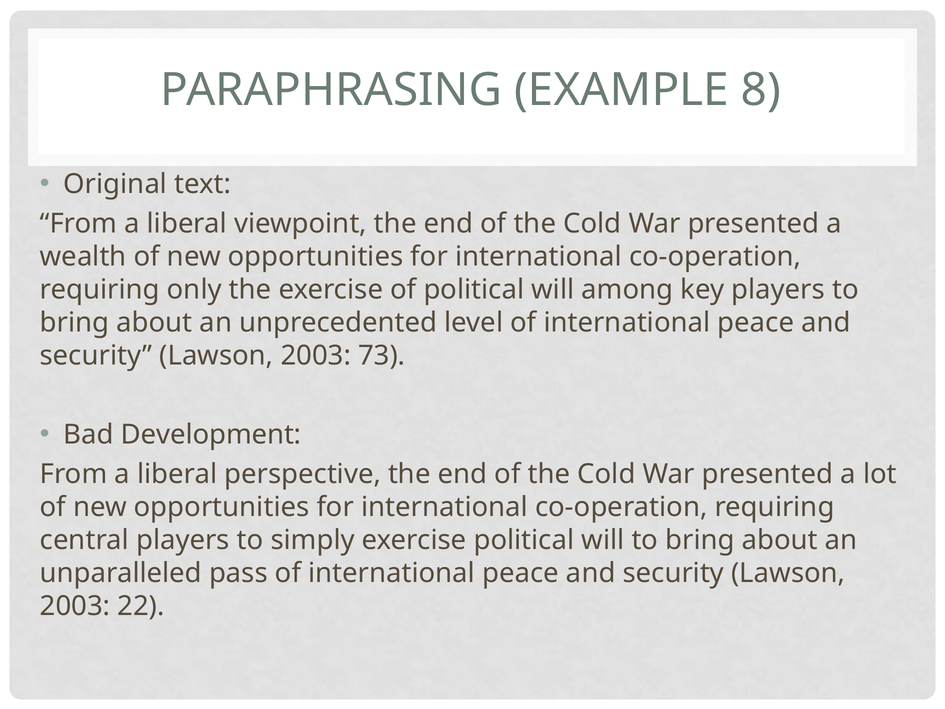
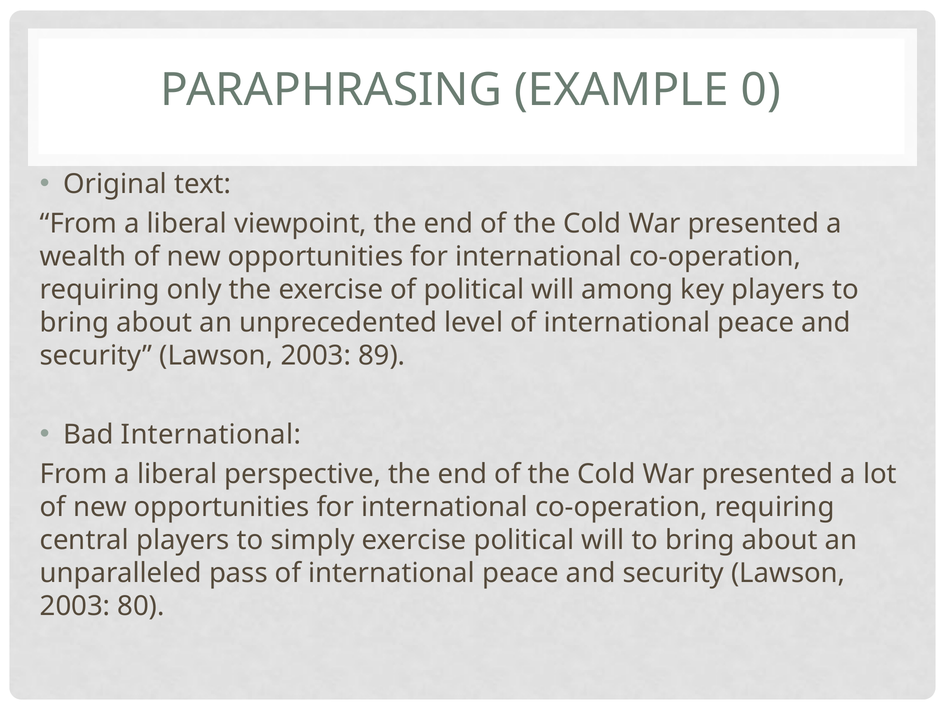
8: 8 -> 0 (761, 90)
73: 73 -> 89 (382, 356)
Bad Development: Development -> International (211, 434)
22: 22 -> 80 (141, 606)
